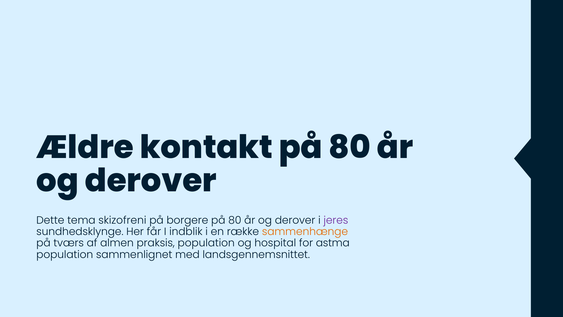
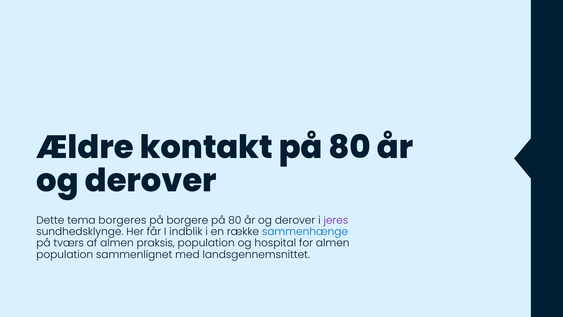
skizofreni: skizofreni -> borgeres (122, 220)
sammenhænge colour: orange -> blue (305, 232)
for astma: astma -> almen (333, 243)
